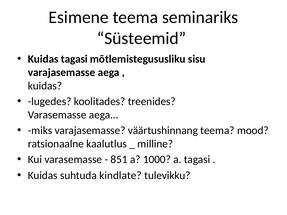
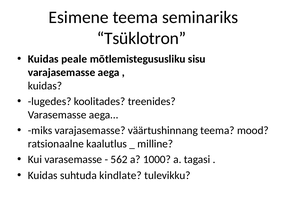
Süsteemid: Süsteemid -> Tsüklotron (142, 38)
Kuidas tagasi: tagasi -> peale (74, 59)
851: 851 -> 562 (119, 160)
